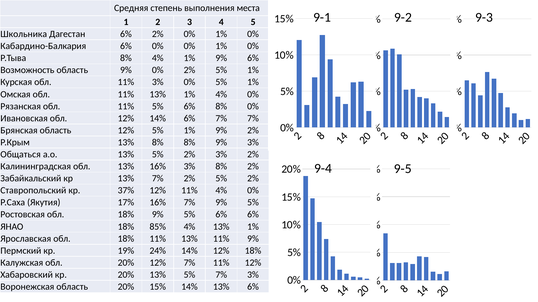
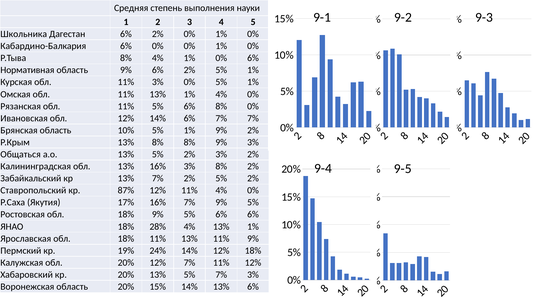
места: места -> науки (248, 8)
4% 1% 9%: 9% -> 0% (221, 58)
Возможность: Возможность -> Нормативная (27, 70)
9% 0%: 0% -> 6% (158, 70)
область 12%: 12% -> 10% (126, 131)
37%: 37% -> 87% (126, 191)
85%: 85% -> 28% (158, 227)
